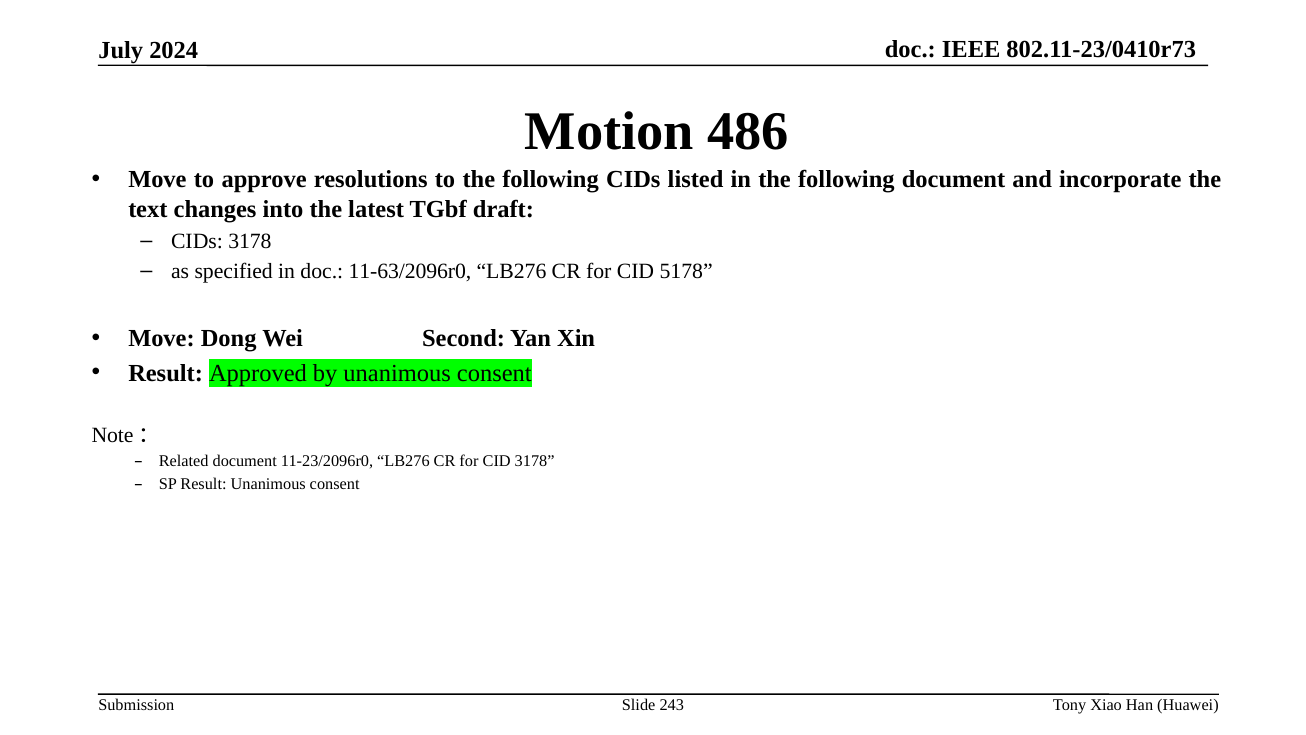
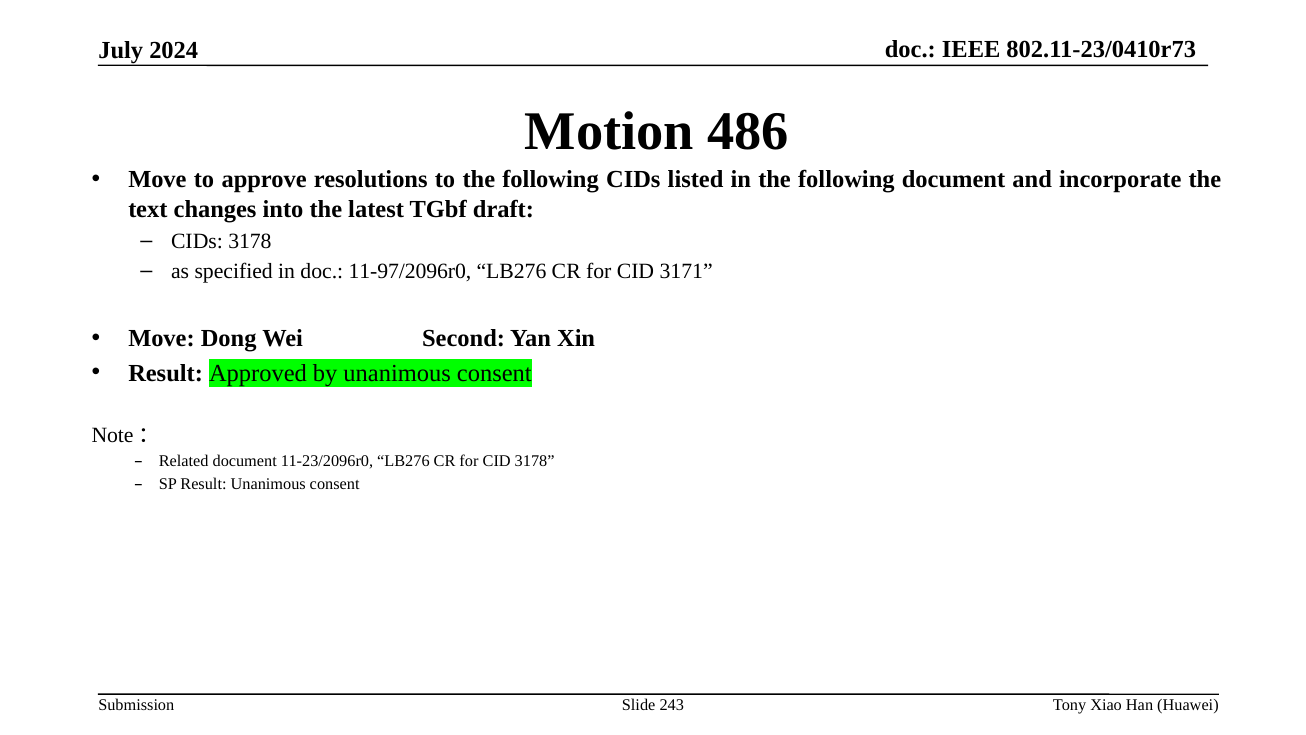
11-63/2096r0: 11-63/2096r0 -> 11-97/2096r0 (410, 271)
5178: 5178 -> 3171 (686, 271)
